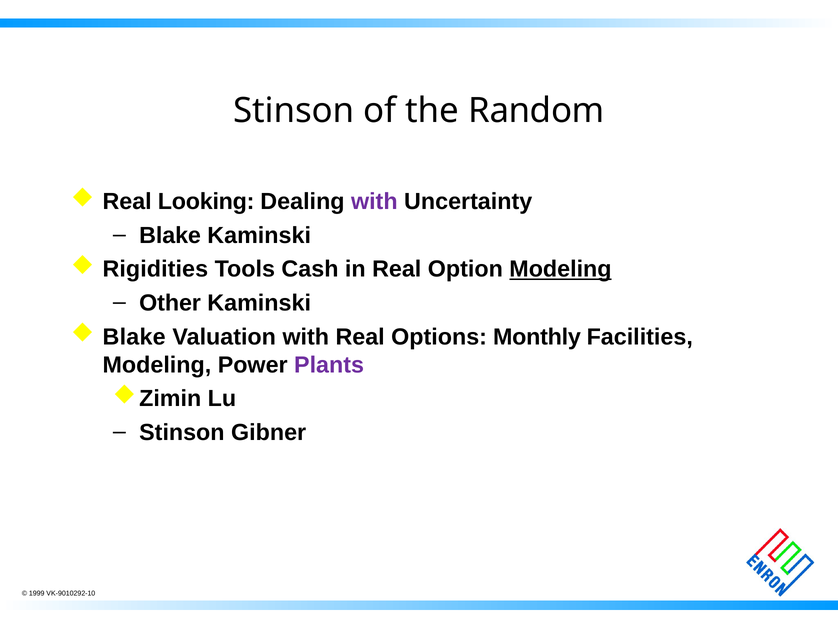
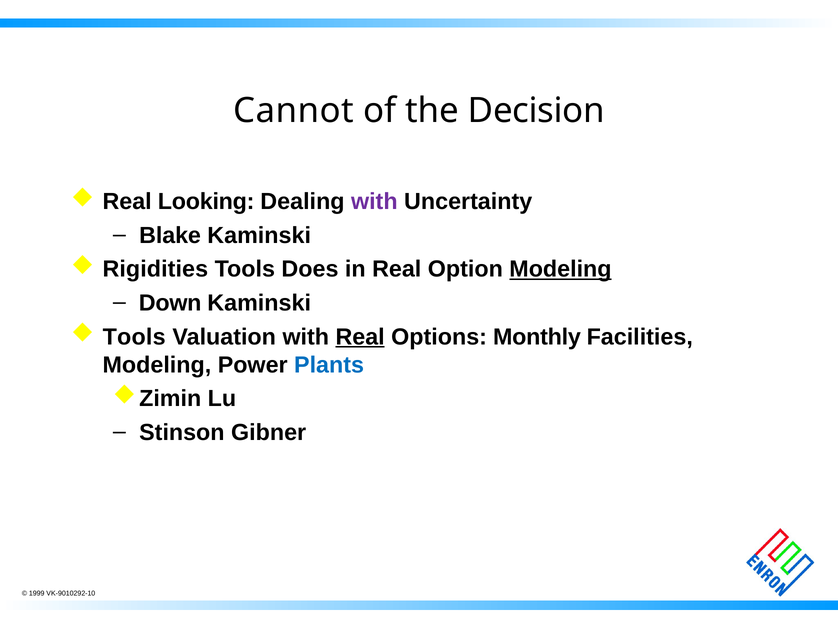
Stinson: Stinson -> Cannot (294, 111)
Random: Random -> Decision (536, 111)
Cash: Cash -> Does (310, 269)
Other: Other -> Down (170, 303)
Blake: Blake -> Tools (134, 337)
Real underline: none -> present (360, 337)
Plants colour: purple -> blue (329, 365)
